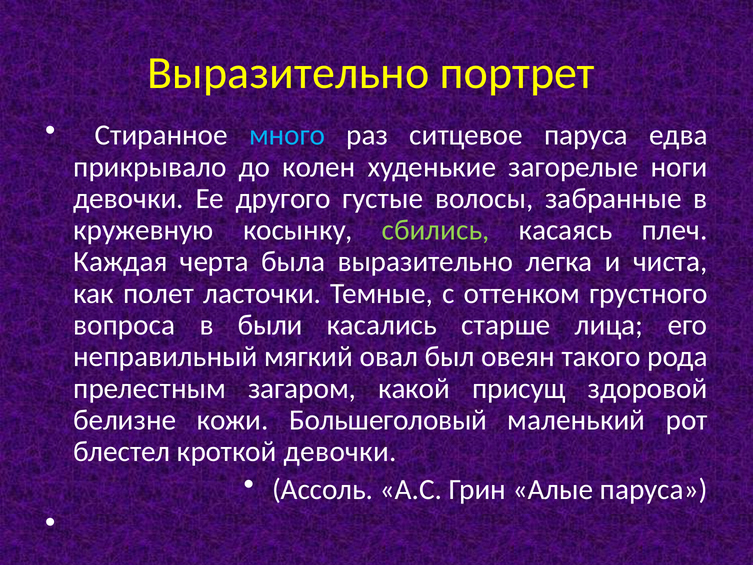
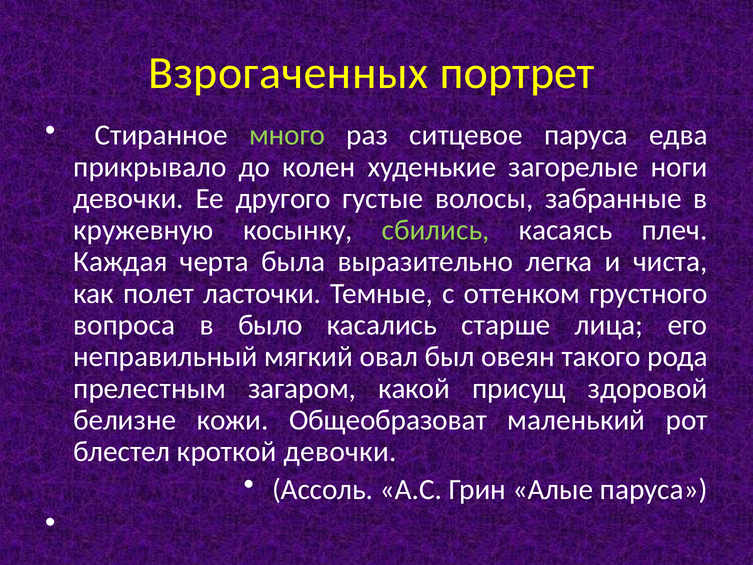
Выразительно: Выразительно -> Взрогаченных (288, 73)
много colour: light blue -> light green (287, 135)
были: были -> было (270, 325)
Большеголовый: Большеголовый -> Общеобразоват (388, 420)
